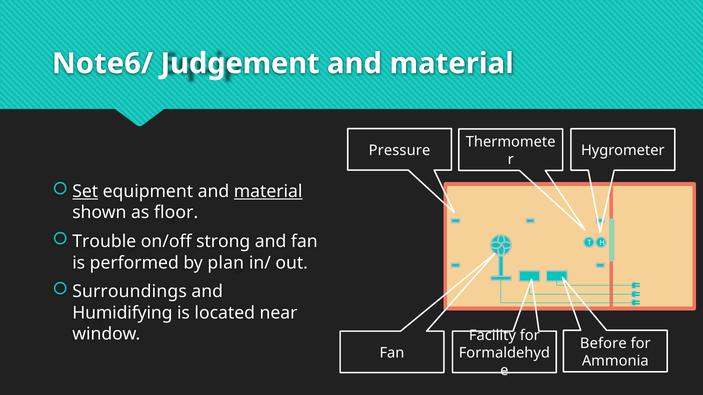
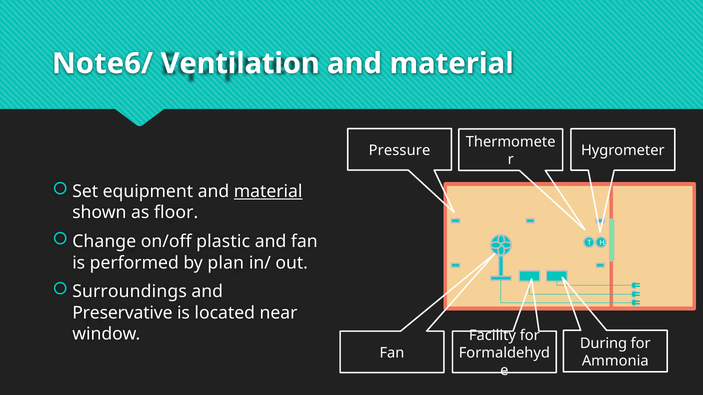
Judgement: Judgement -> Ventilation (240, 64)
Set underline: present -> none (85, 192)
Trouble: Trouble -> Change (104, 242)
strong: strong -> plastic (223, 242)
Humidifying: Humidifying -> Preservative (122, 313)
Before: Before -> During (603, 344)
